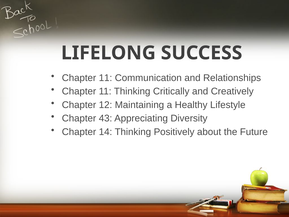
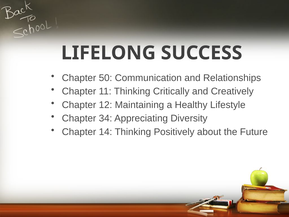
11: 11 -> 50 (106, 78)
43: 43 -> 34 (106, 118)
